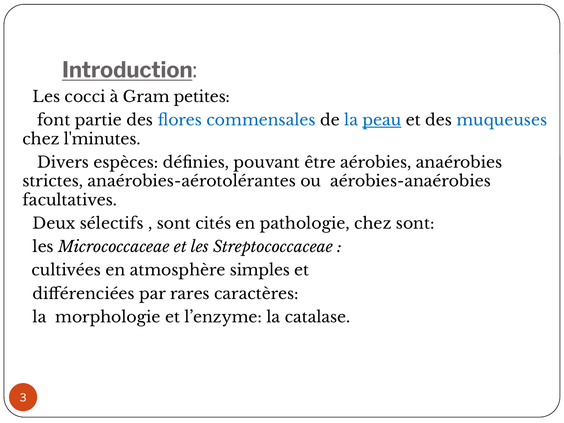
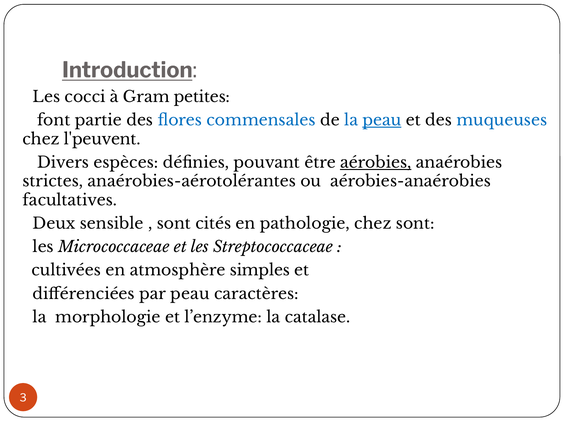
l'minutes: l'minutes -> l'peuvent (102, 139)
aérobies underline: none -> present (376, 163)
sélectifs: sélectifs -> sensible (112, 224)
par rares: rares -> peau (190, 294)
